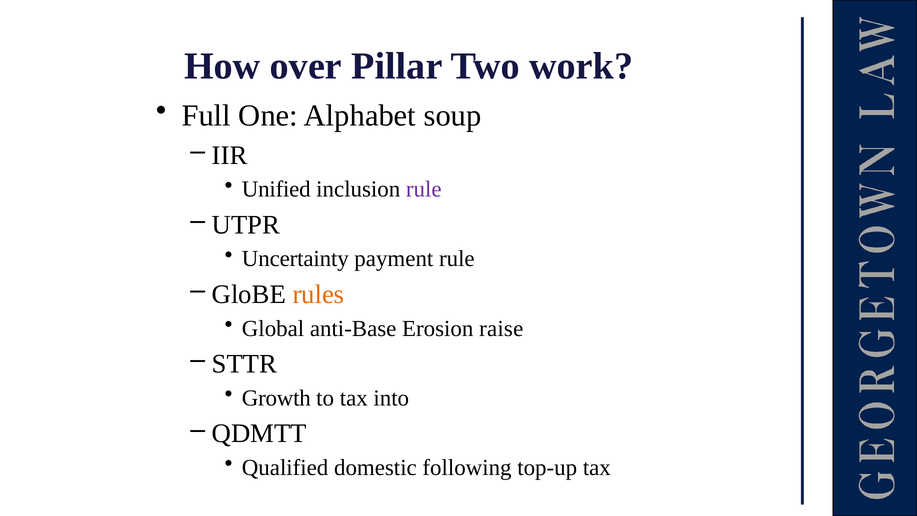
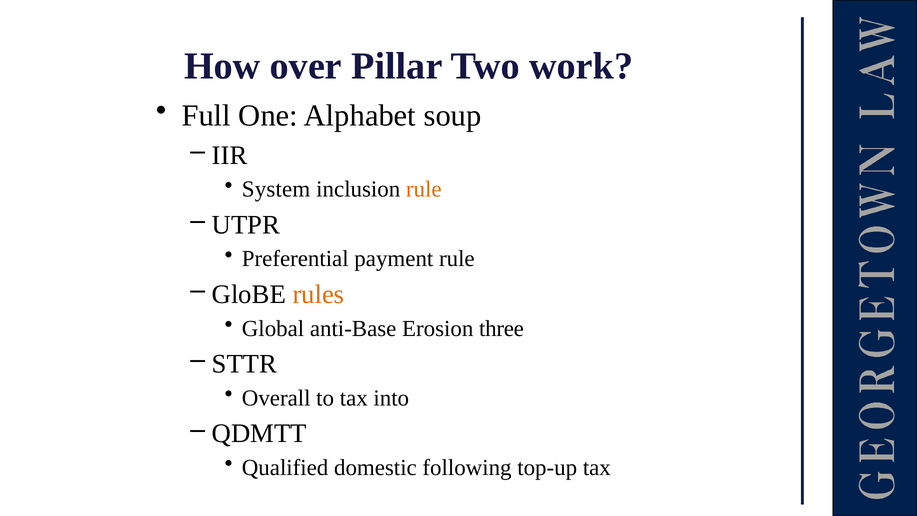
Unified: Unified -> System (276, 189)
rule colour: purple -> orange (424, 189)
Uncertainty: Uncertainty -> Preferential (295, 259)
raise: raise -> three (501, 328)
Growth: Growth -> Overall (276, 398)
